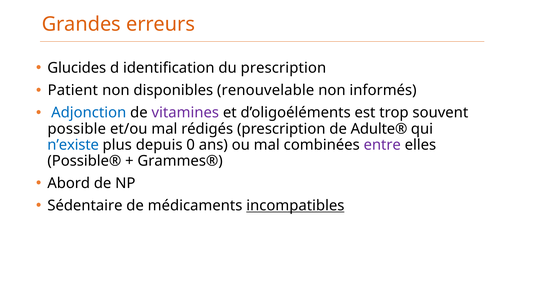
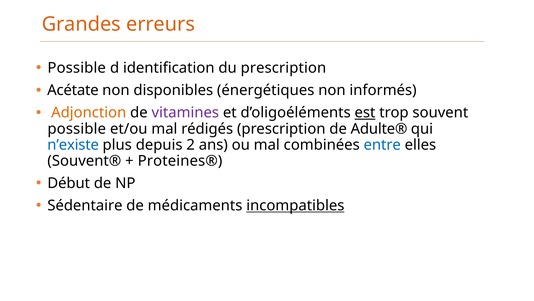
Glucides: Glucides -> Possible (77, 68)
Patient: Patient -> Acétate (73, 90)
renouvelable: renouvelable -> énergétiques (266, 90)
Adjonction colour: blue -> orange (89, 113)
est underline: none -> present (365, 113)
0: 0 -> 2 (191, 145)
entre colour: purple -> blue (382, 145)
Possible®: Possible® -> Souvent® (84, 161)
Grammes®: Grammes® -> Proteines® (180, 161)
Abord: Abord -> Début (69, 183)
